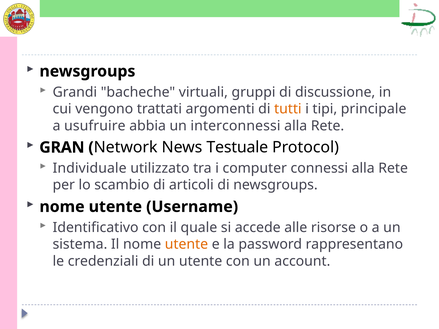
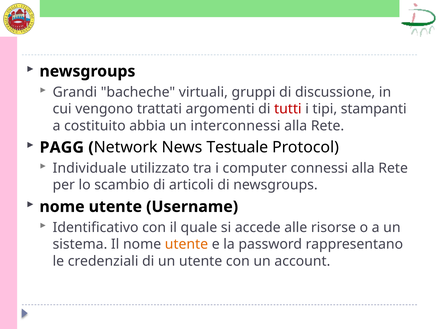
tutti colour: orange -> red (288, 109)
principale: principale -> stampanti (374, 109)
usufruire: usufruire -> costituito (95, 126)
GRAN: GRAN -> PAGG (62, 148)
